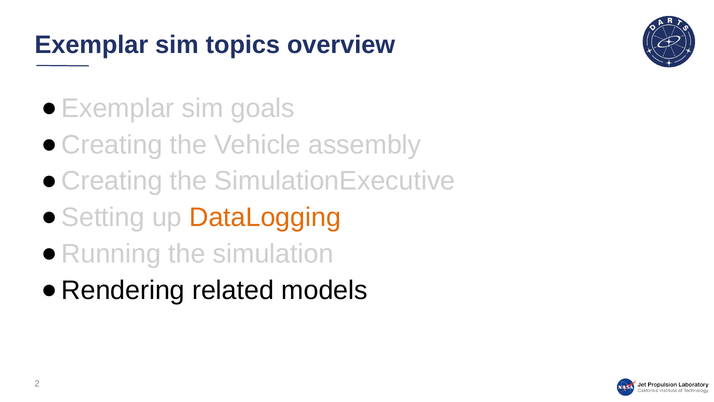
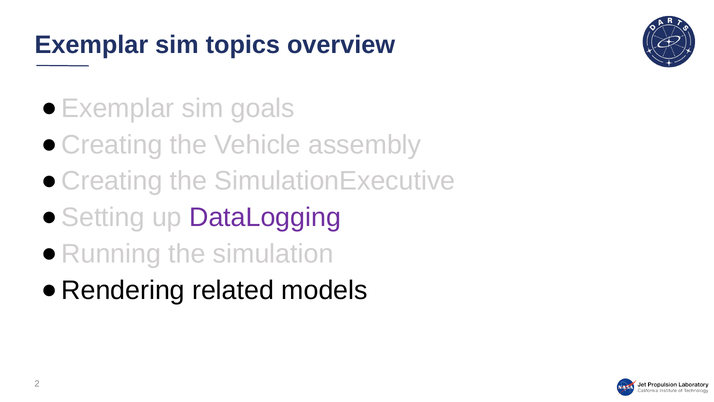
DataLogging colour: orange -> purple (265, 217)
